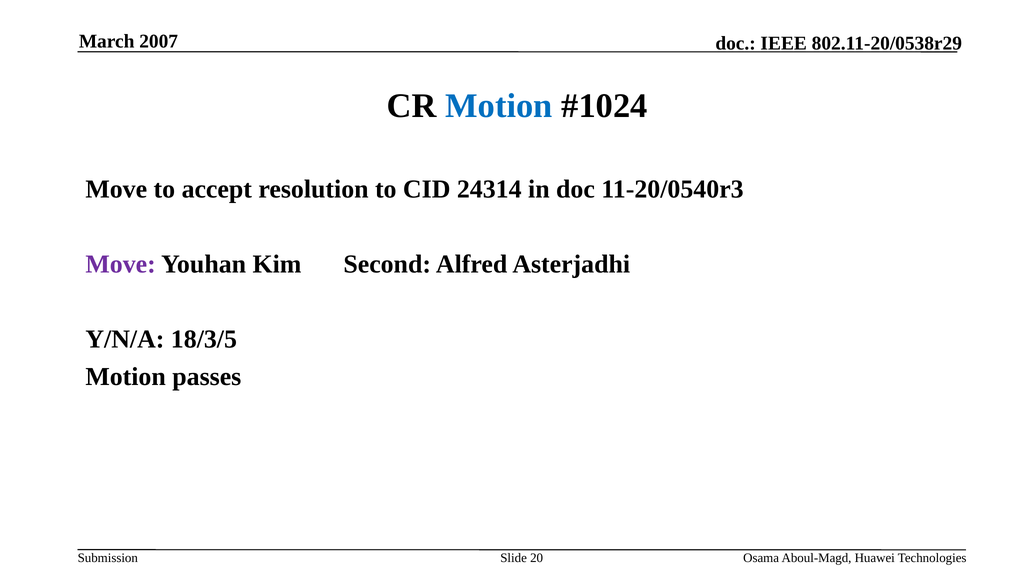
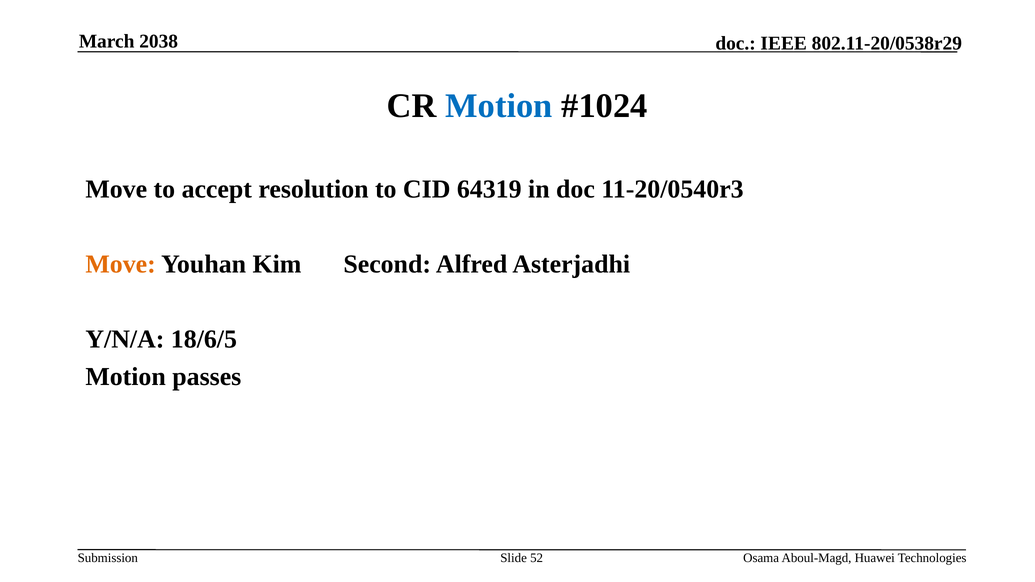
2007: 2007 -> 2038 (159, 41)
24314: 24314 -> 64319 (489, 189)
Move colour: purple -> orange (121, 264)
18/3/5: 18/3/5 -> 18/6/5 (204, 340)
20: 20 -> 52 (537, 558)
